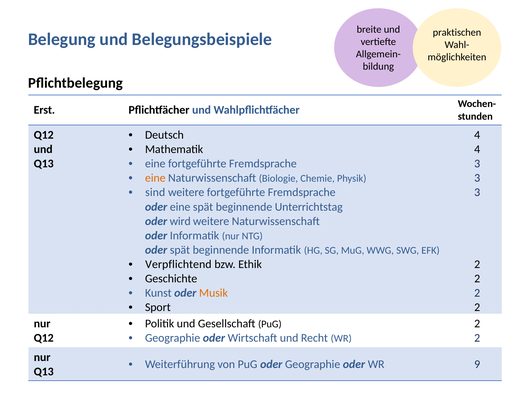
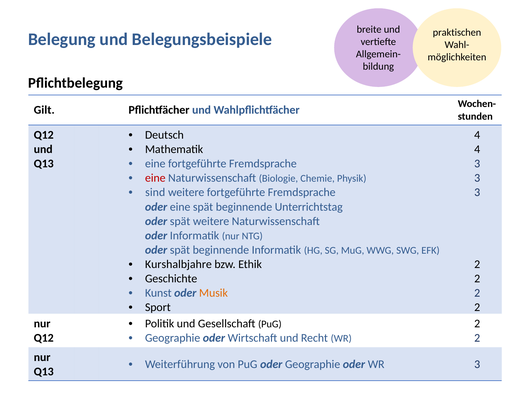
Erst: Erst -> Gilt (44, 110)
eine colour: orange -> red (155, 178)
wird: wird -> spät (180, 221)
Verpflichtend: Verpflichtend -> Kurshalbjahre (178, 264)
WR 9: 9 -> 3 (477, 364)
